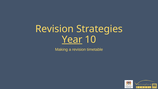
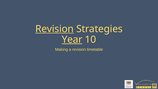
Revision underline: none -> present (54, 29)
